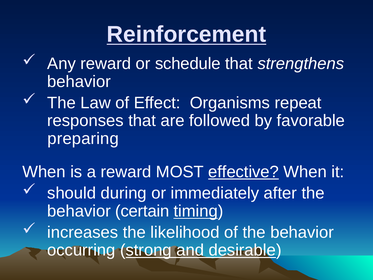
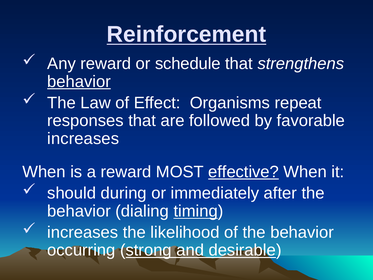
behavior underline: none -> present (79, 81)
preparing: preparing -> increases (83, 139)
certain: certain -> dialing (142, 211)
